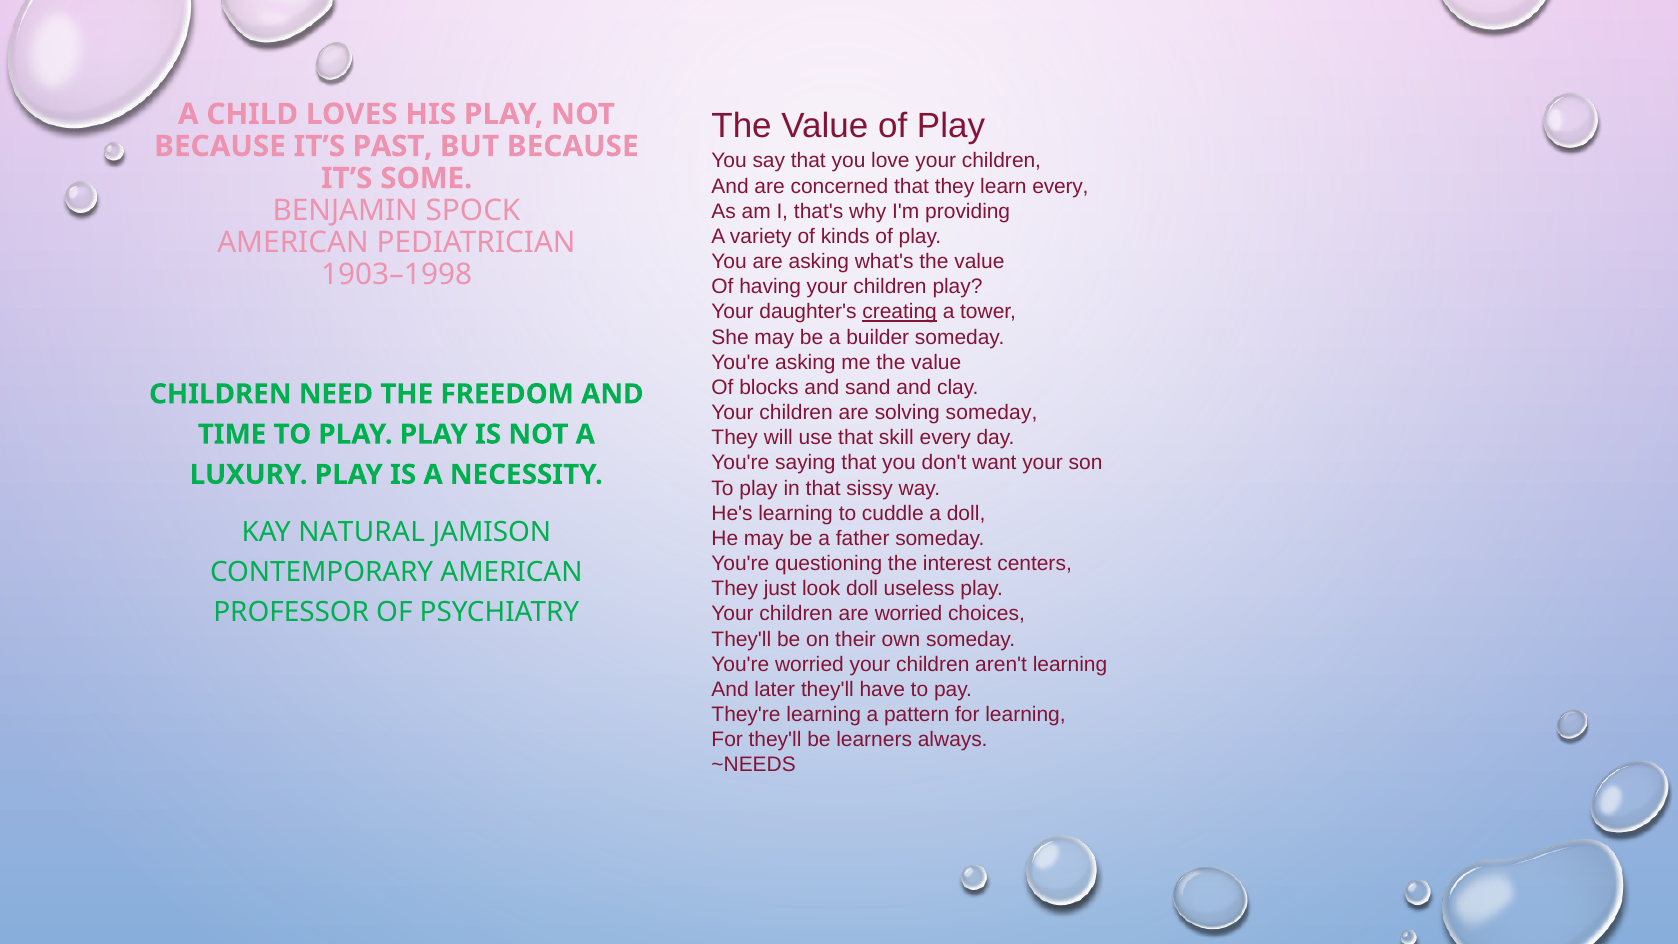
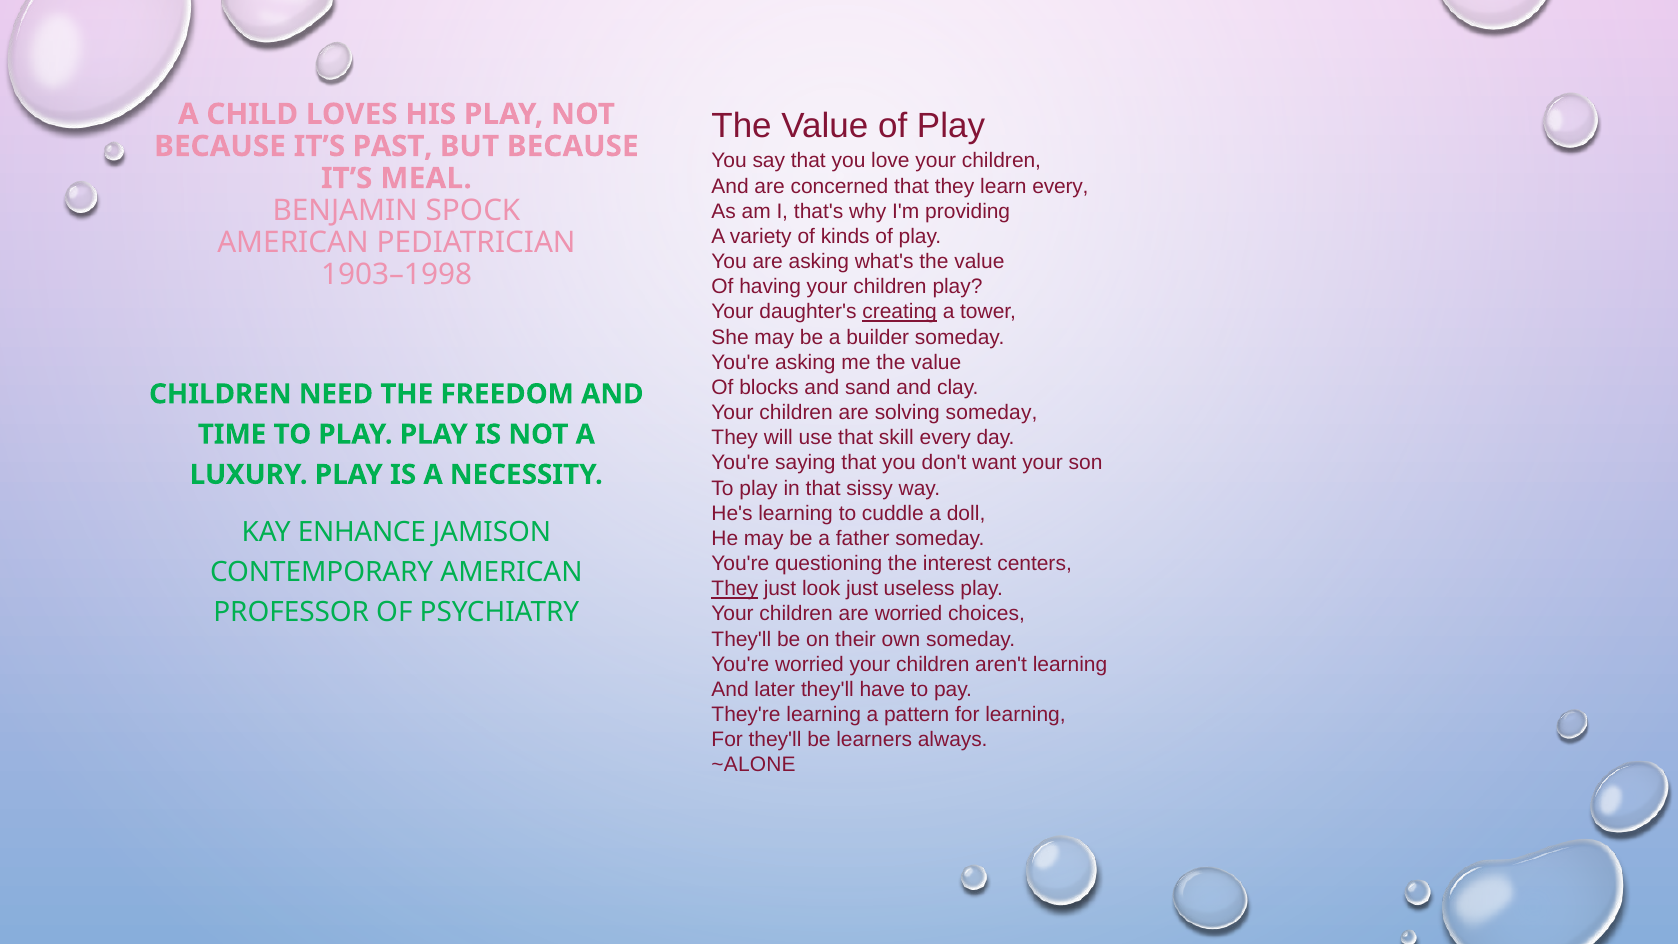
SOME: SOME -> MEAL (426, 178)
NATURAL: NATURAL -> ENHANCE (362, 532)
They underline: none -> present (735, 589)
look doll: doll -> just (862, 589)
~NEEDS: ~NEEDS -> ~ALONE (754, 765)
